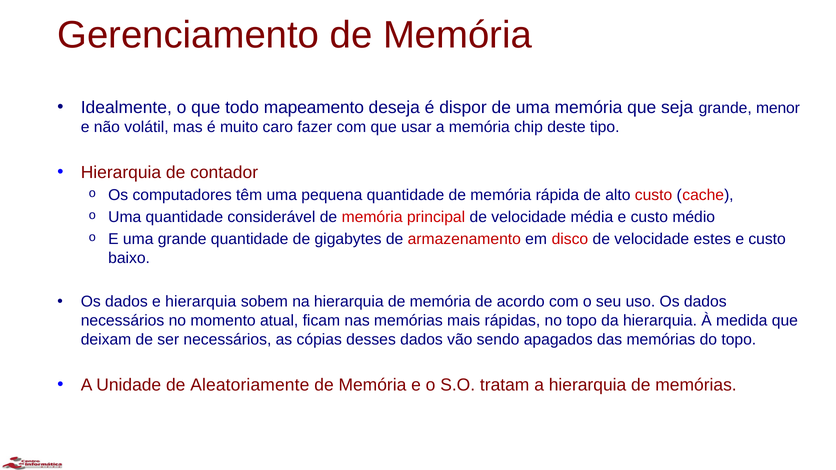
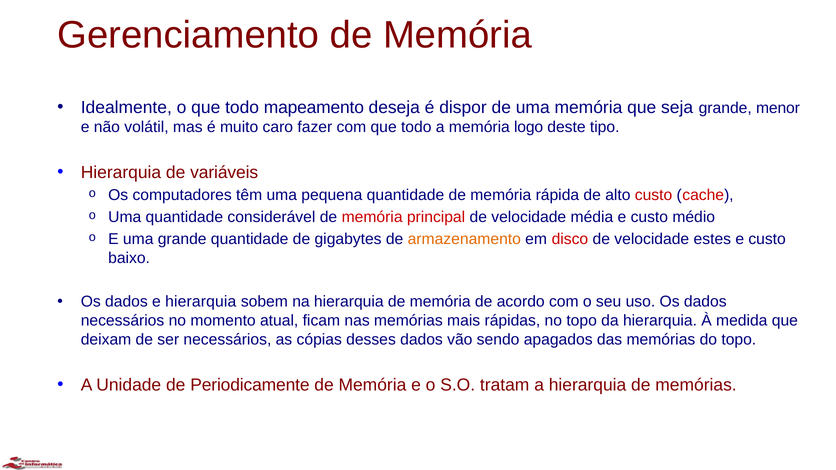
com que usar: usar -> todo (416, 127)
chip: chip -> logo (529, 127)
contador: contador -> variáveis (224, 172)
armazenamento colour: red -> orange (464, 239)
Aleatoriamente: Aleatoriamente -> Periodicamente (250, 385)
